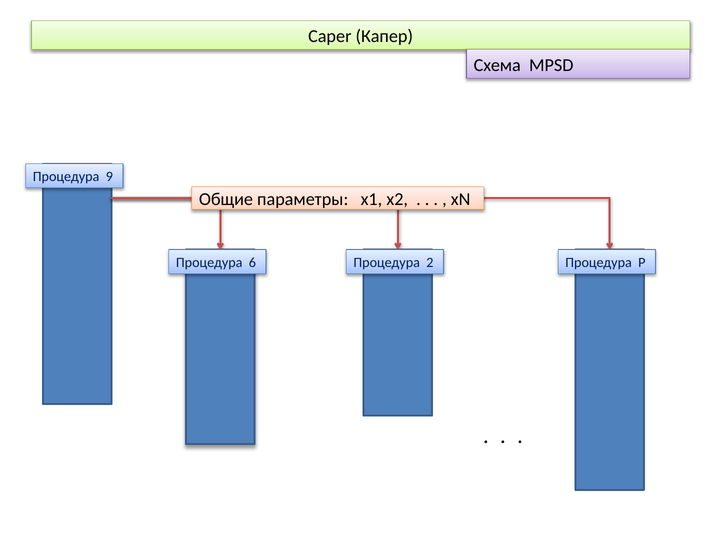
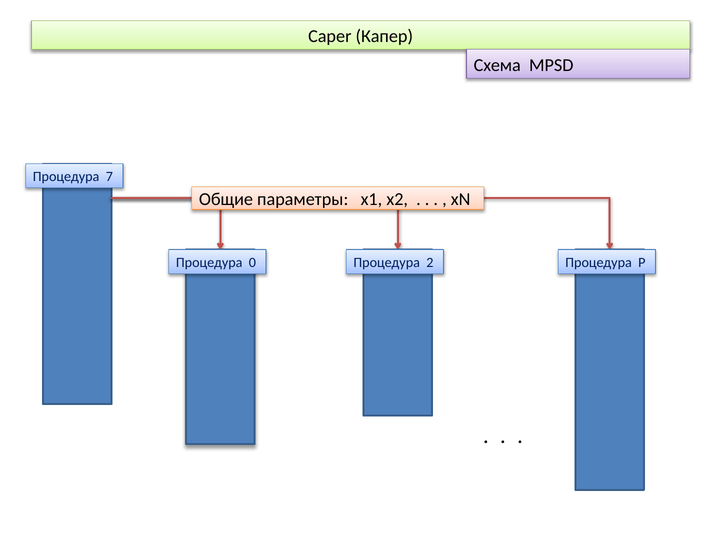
9: 9 -> 7 (109, 177)
6: 6 -> 0 (252, 263)
